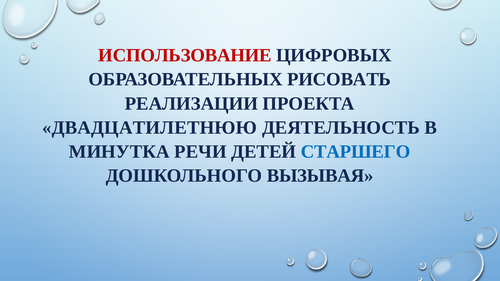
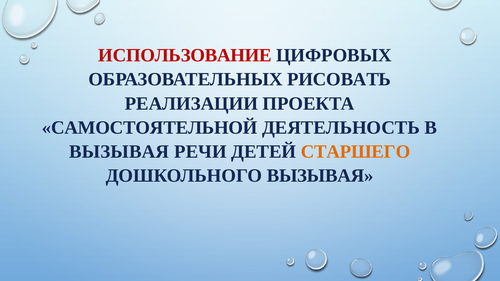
ДВАДЦАТИЛЕТНЮЮ: ДВАДЦАТИЛЕТНЮЮ -> САМОСТОЯТЕЛЬНОЙ (150, 128)
МИНУТКА: МИНУТКА -> ВЫЗЫВАЯ (119, 152)
СТАРШЕГО colour: blue -> orange (356, 152)
